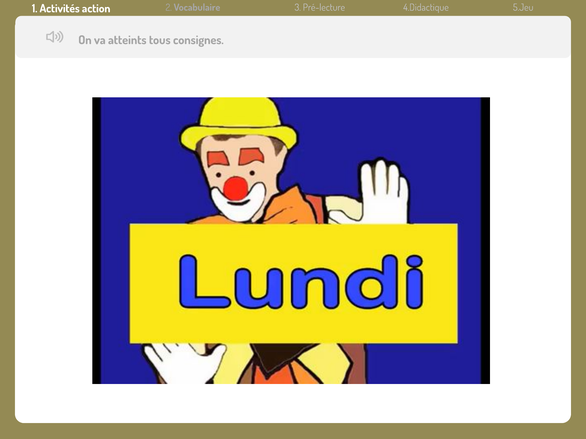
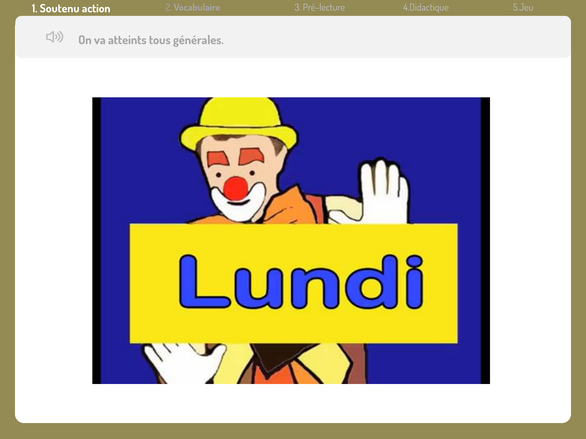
Activités: Activités -> Soutenu (60, 9)
consignes: consignes -> générales (198, 40)
